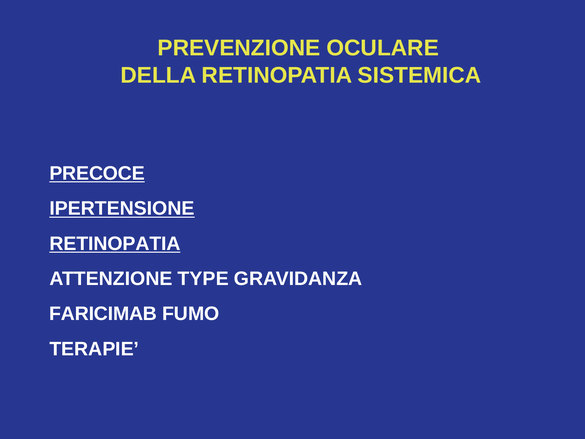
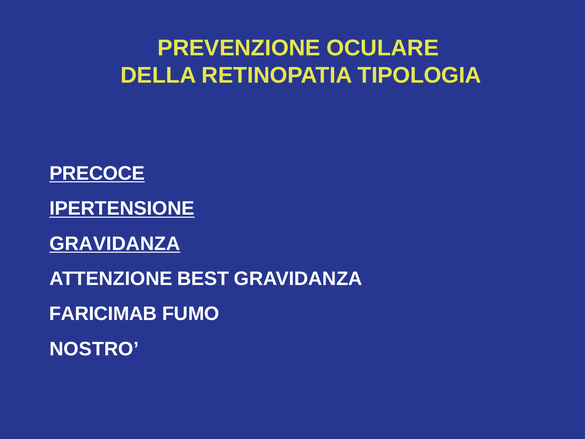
SISTEMICA: SISTEMICA -> TIPOLOGIA (419, 75)
RETINOPATIA: RETINOPATIA -> GRAVIDANZA (115, 244)
TYPE: TYPE -> BEST (203, 279)
TERAPIE: TERAPIE -> NOSTRO (94, 349)
